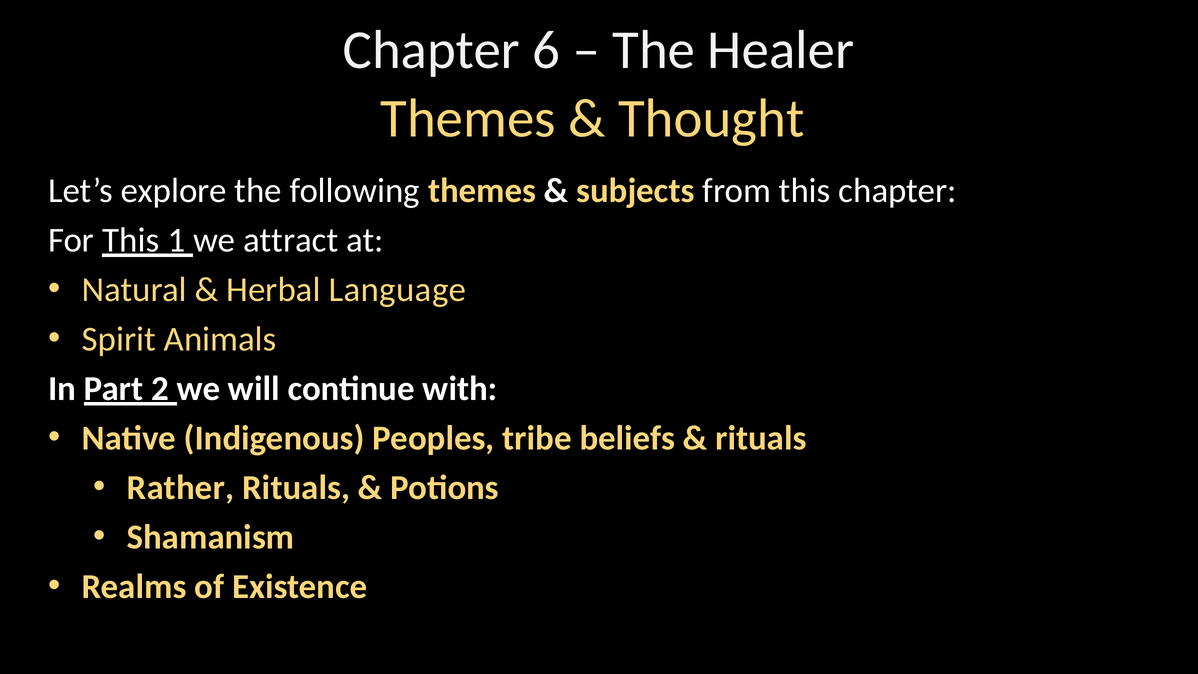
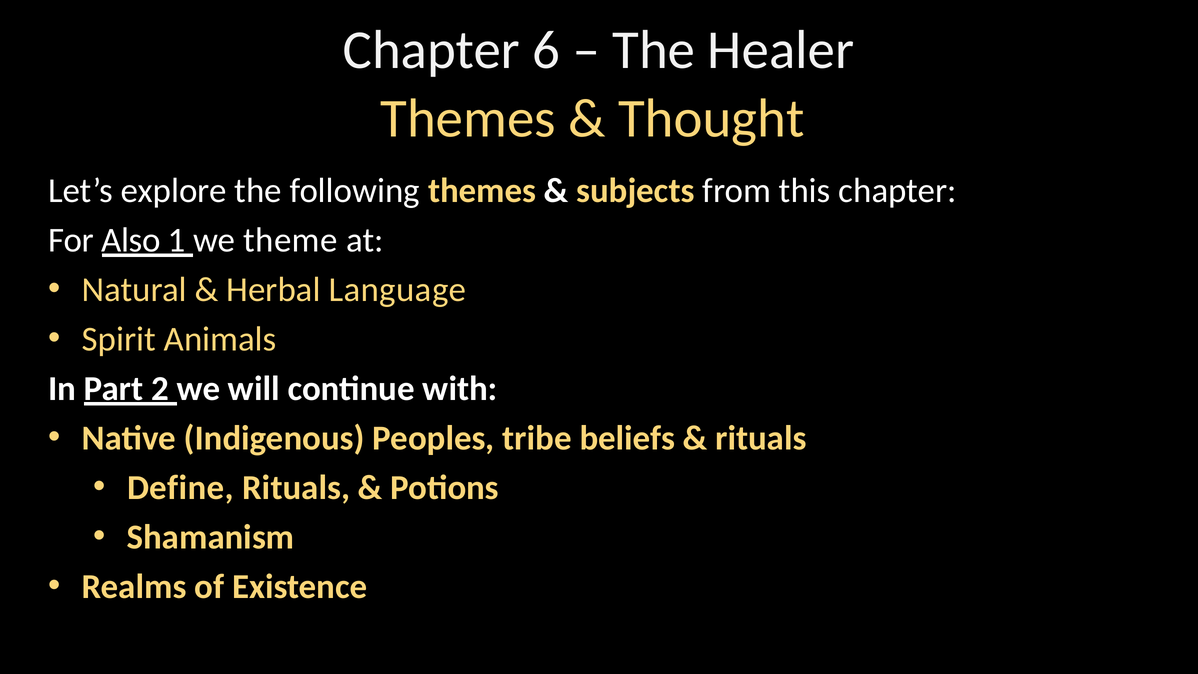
For This: This -> Also (131, 240)
attract: attract -> theme (290, 240)
Rather: Rather -> Define (180, 487)
